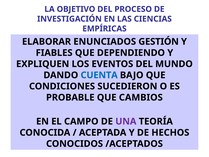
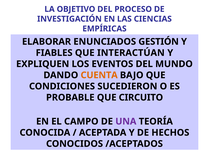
DEPENDIENDO: DEPENDIENDO -> INTERACTÚAN (131, 53)
CUENTA colour: blue -> orange (99, 75)
CAMBIOS: CAMBIOS -> CIRCUITO (141, 97)
